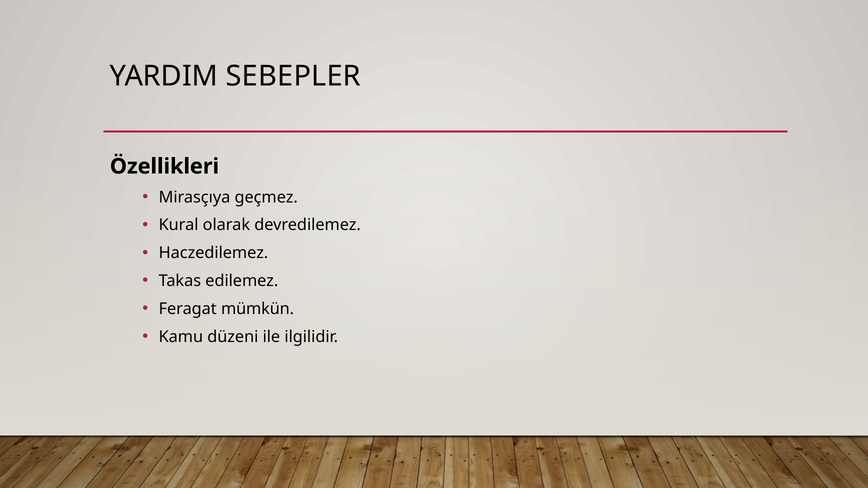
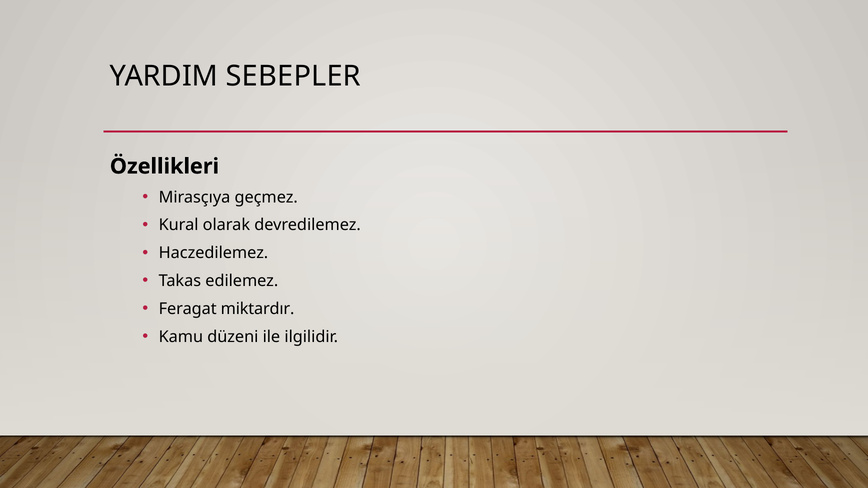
mümkün: mümkün -> miktardır (258, 309)
